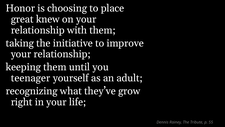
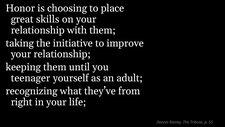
knew: knew -> skills (48, 19)
grow: grow -> from (129, 91)
